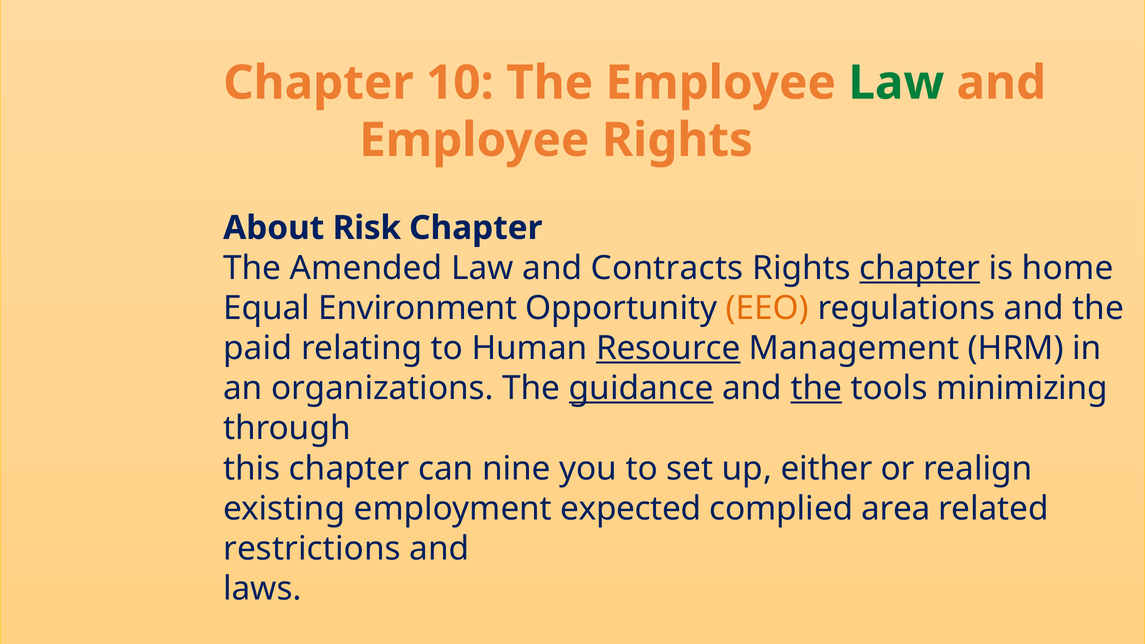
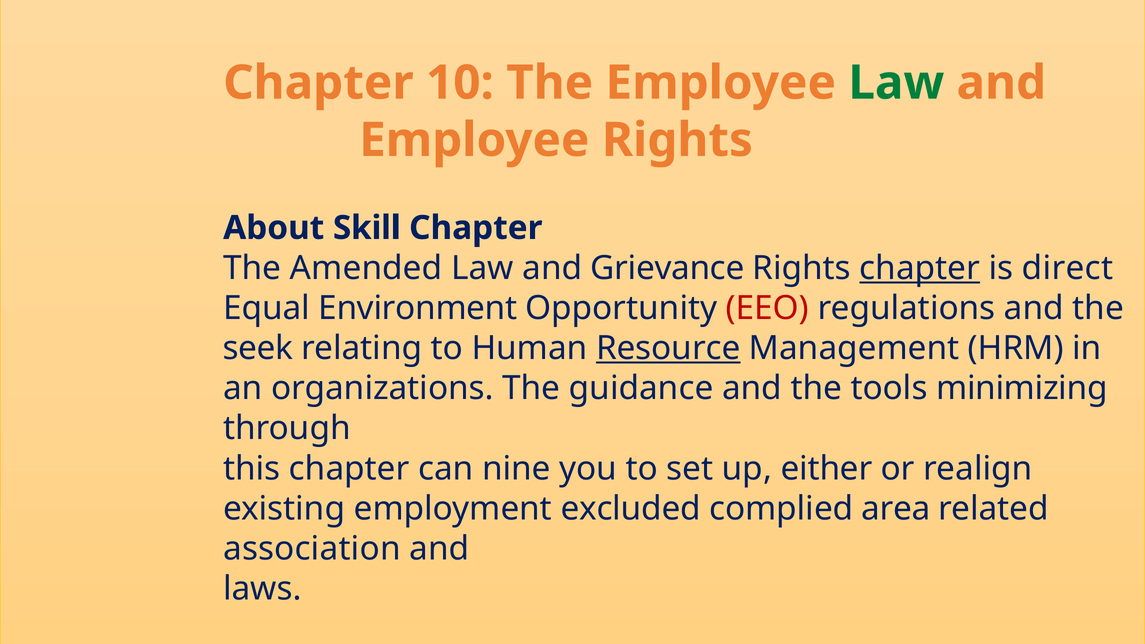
Risk: Risk -> Skill (367, 228)
Contracts: Contracts -> Grievance (667, 268)
home: home -> direct (1068, 268)
EEO colour: orange -> red (767, 308)
paid: paid -> seek (258, 348)
guidance underline: present -> none (641, 388)
the underline: present -> none (816, 388)
expected: expected -> excluded (631, 509)
restrictions: restrictions -> association (312, 549)
